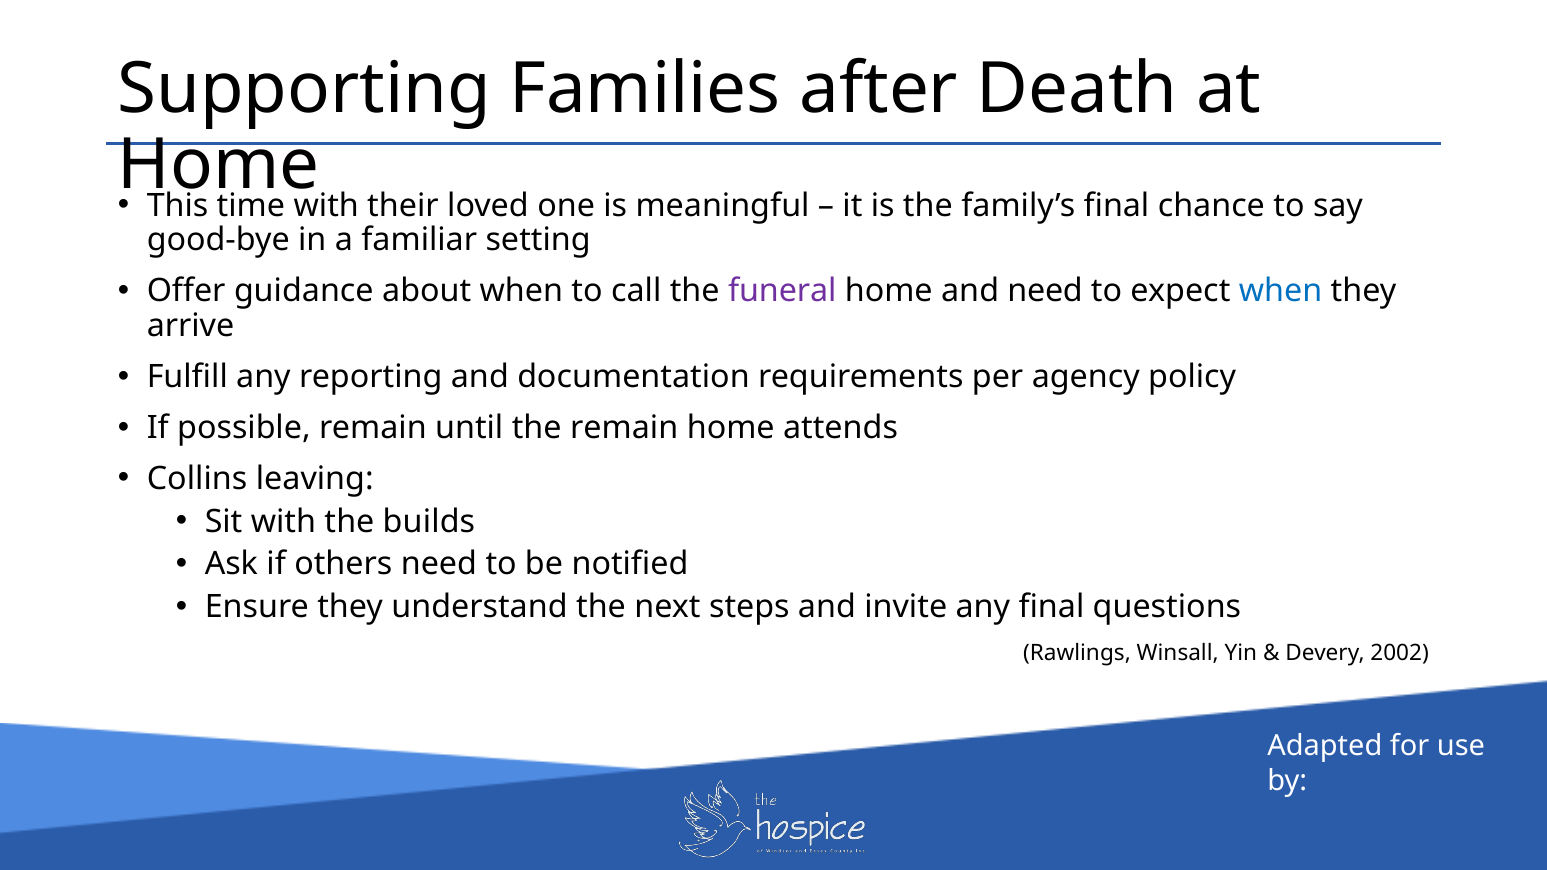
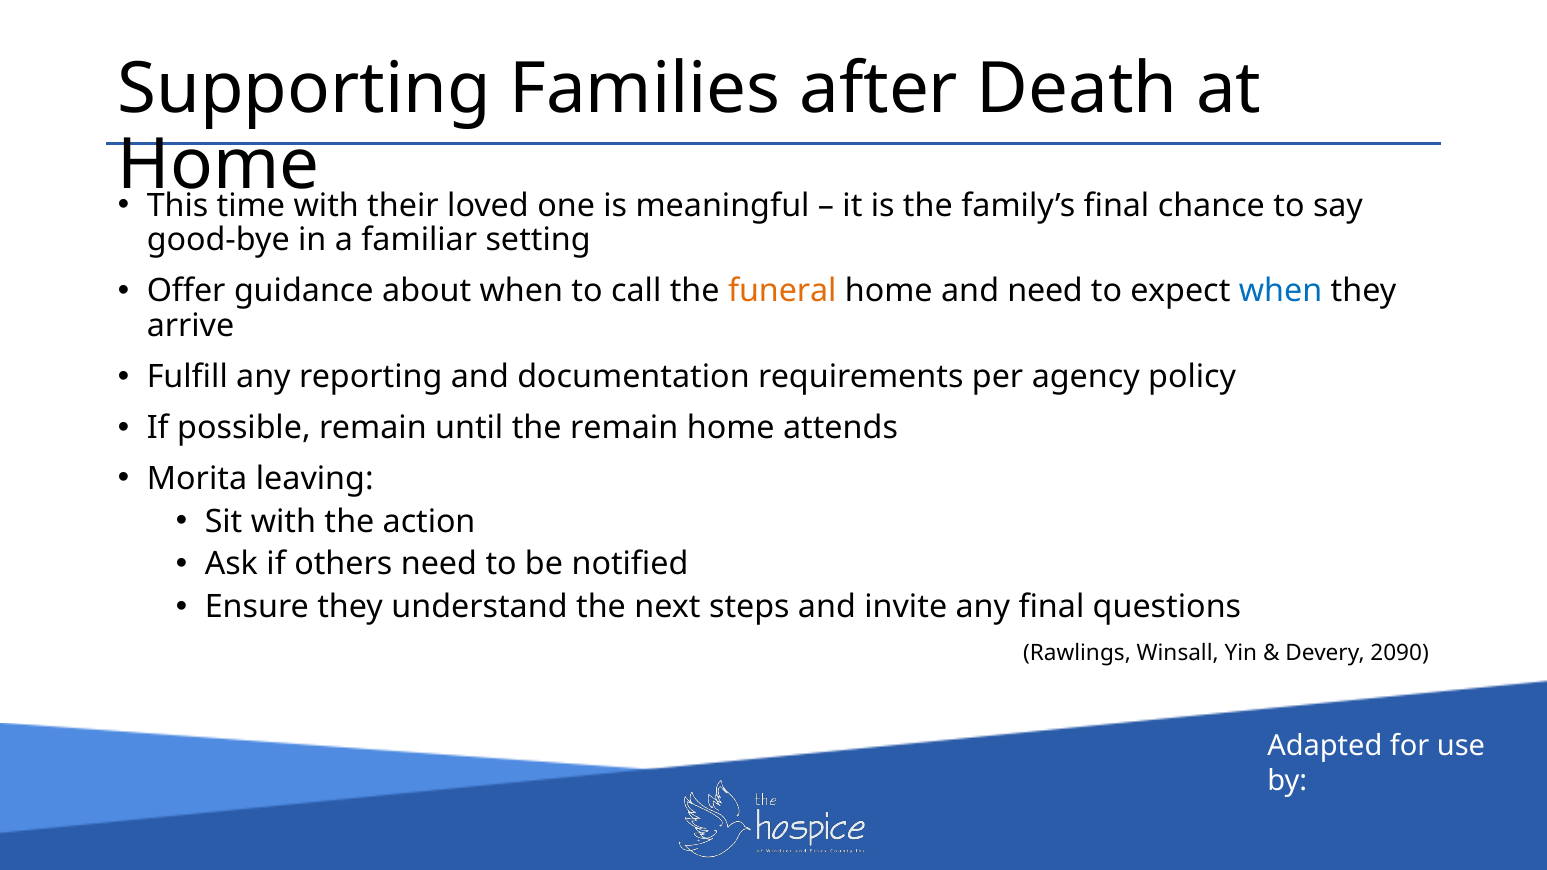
funeral colour: purple -> orange (782, 291)
Collins: Collins -> Morita (197, 479)
builds: builds -> action (429, 522)
2002: 2002 -> 2090 (1400, 653)
